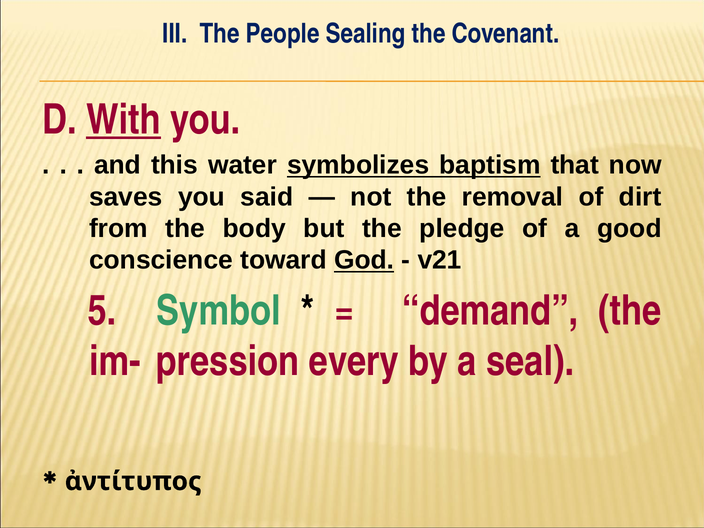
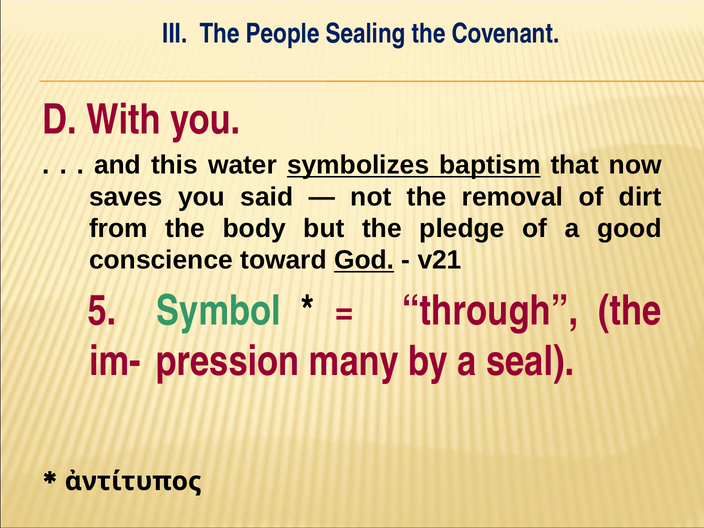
With underline: present -> none (124, 120)
demand: demand -> through (490, 311)
every: every -> many (354, 361)
